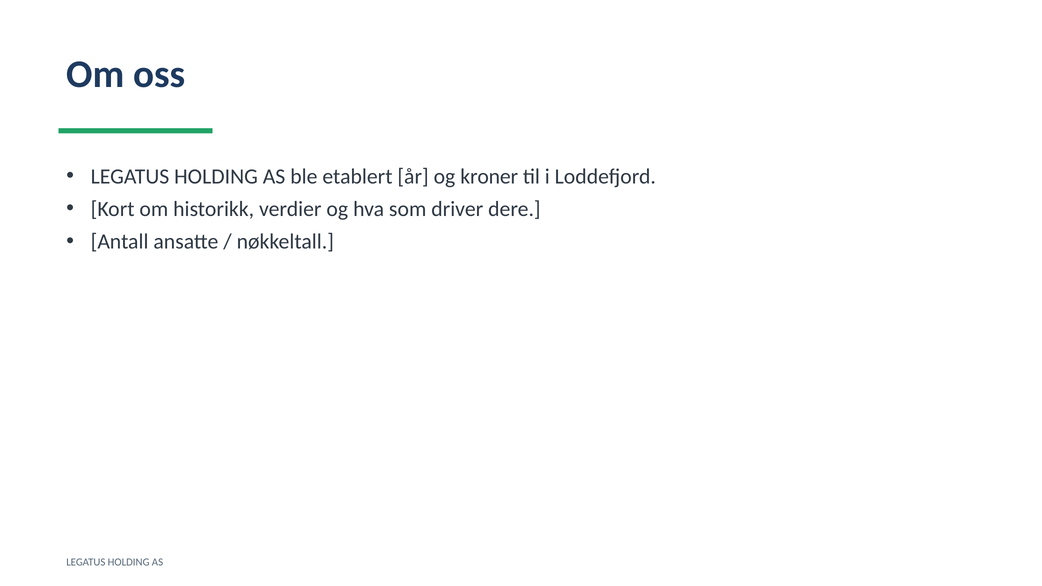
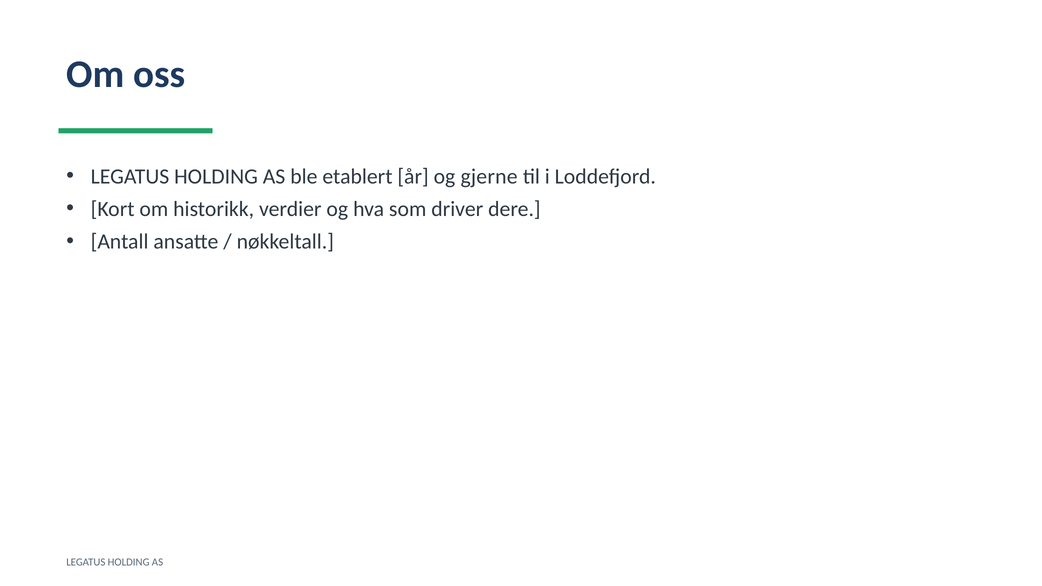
kroner: kroner -> gjerne (489, 176)
